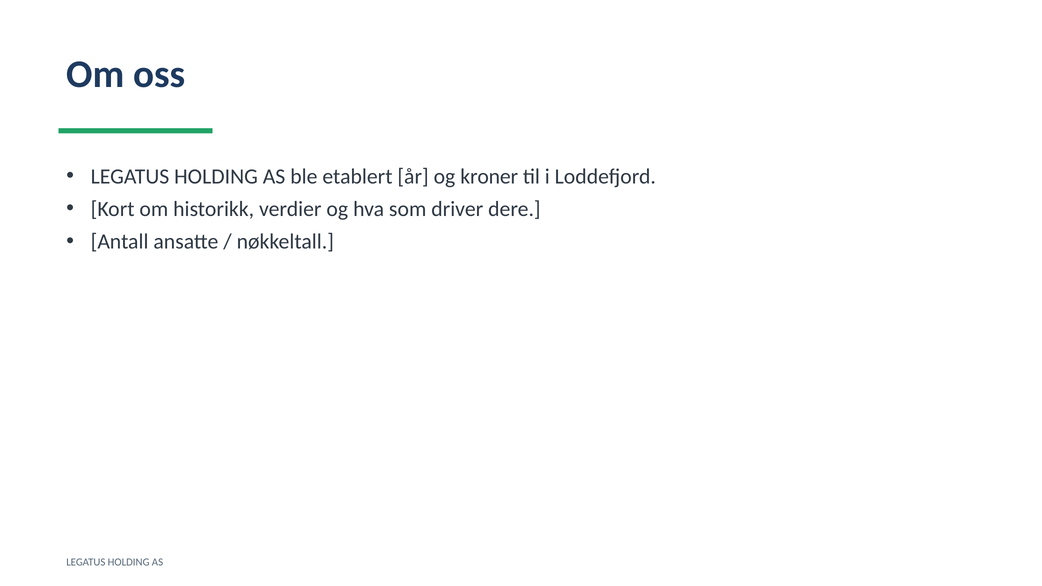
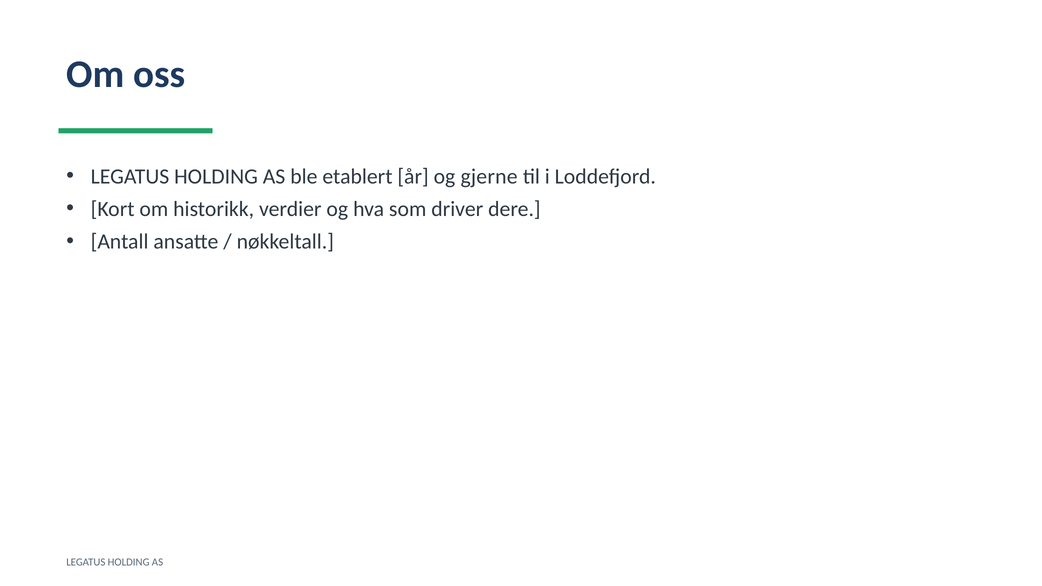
kroner: kroner -> gjerne (489, 176)
